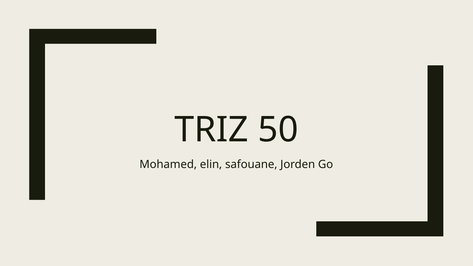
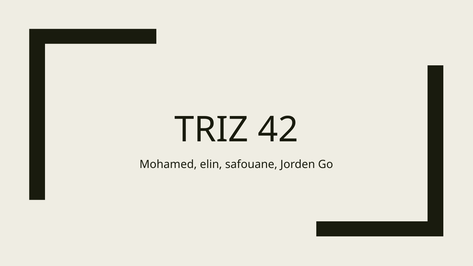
50: 50 -> 42 (278, 130)
